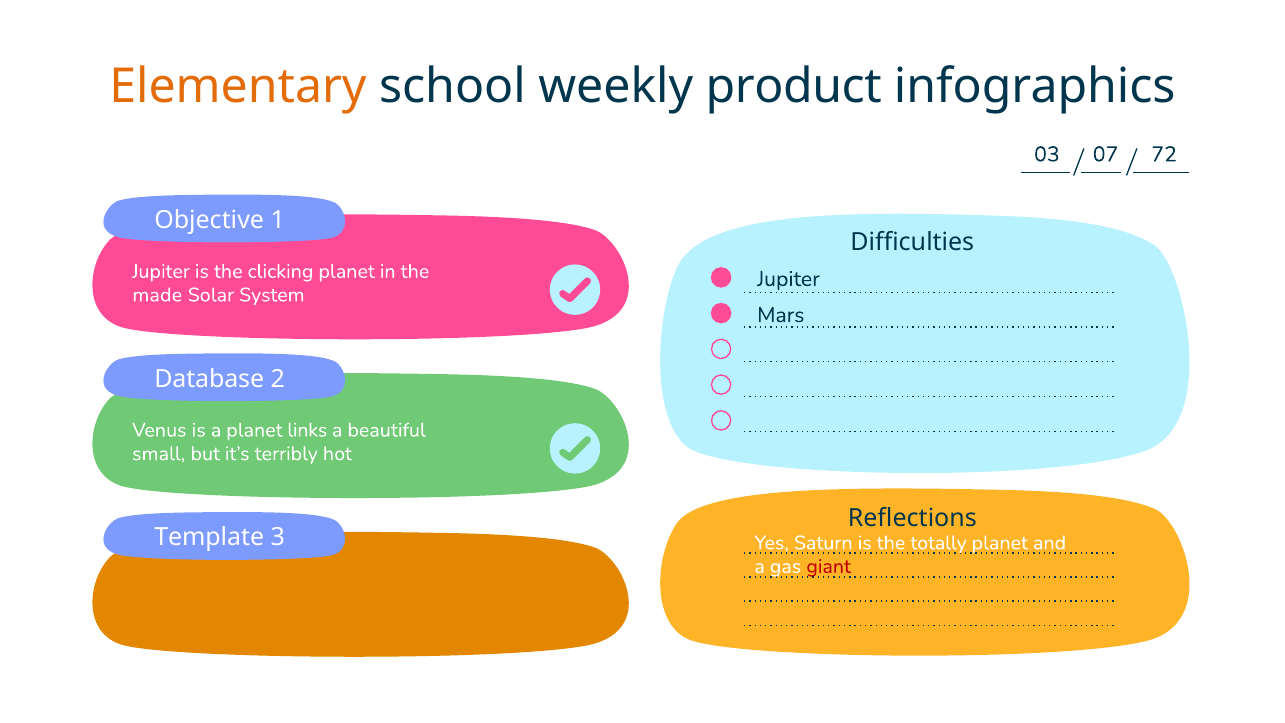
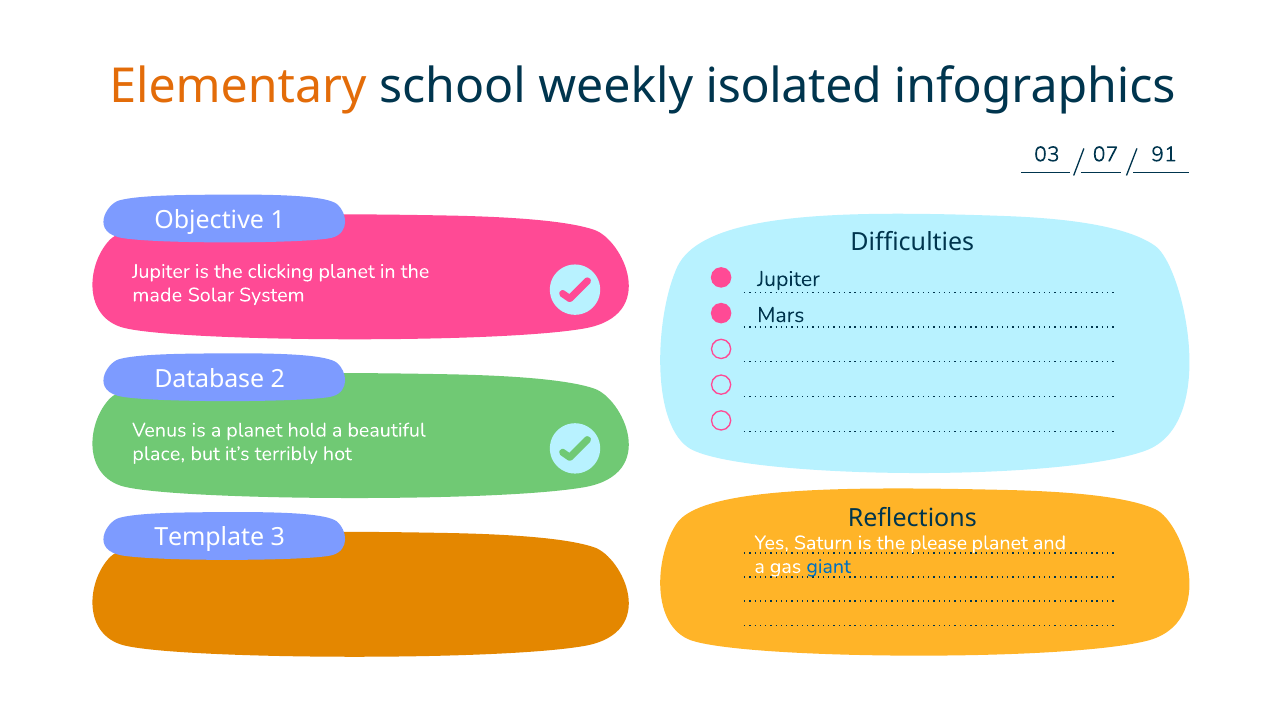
product: product -> isolated (794, 86)
72: 72 -> 91 (1164, 154)
links: links -> hold (307, 430)
small: small -> place (159, 454)
totally: totally -> please (939, 543)
giant colour: red -> blue (829, 566)
